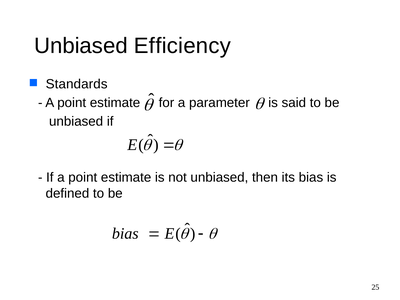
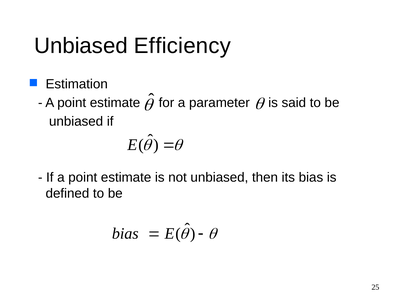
Standards: Standards -> Estimation (77, 84)
